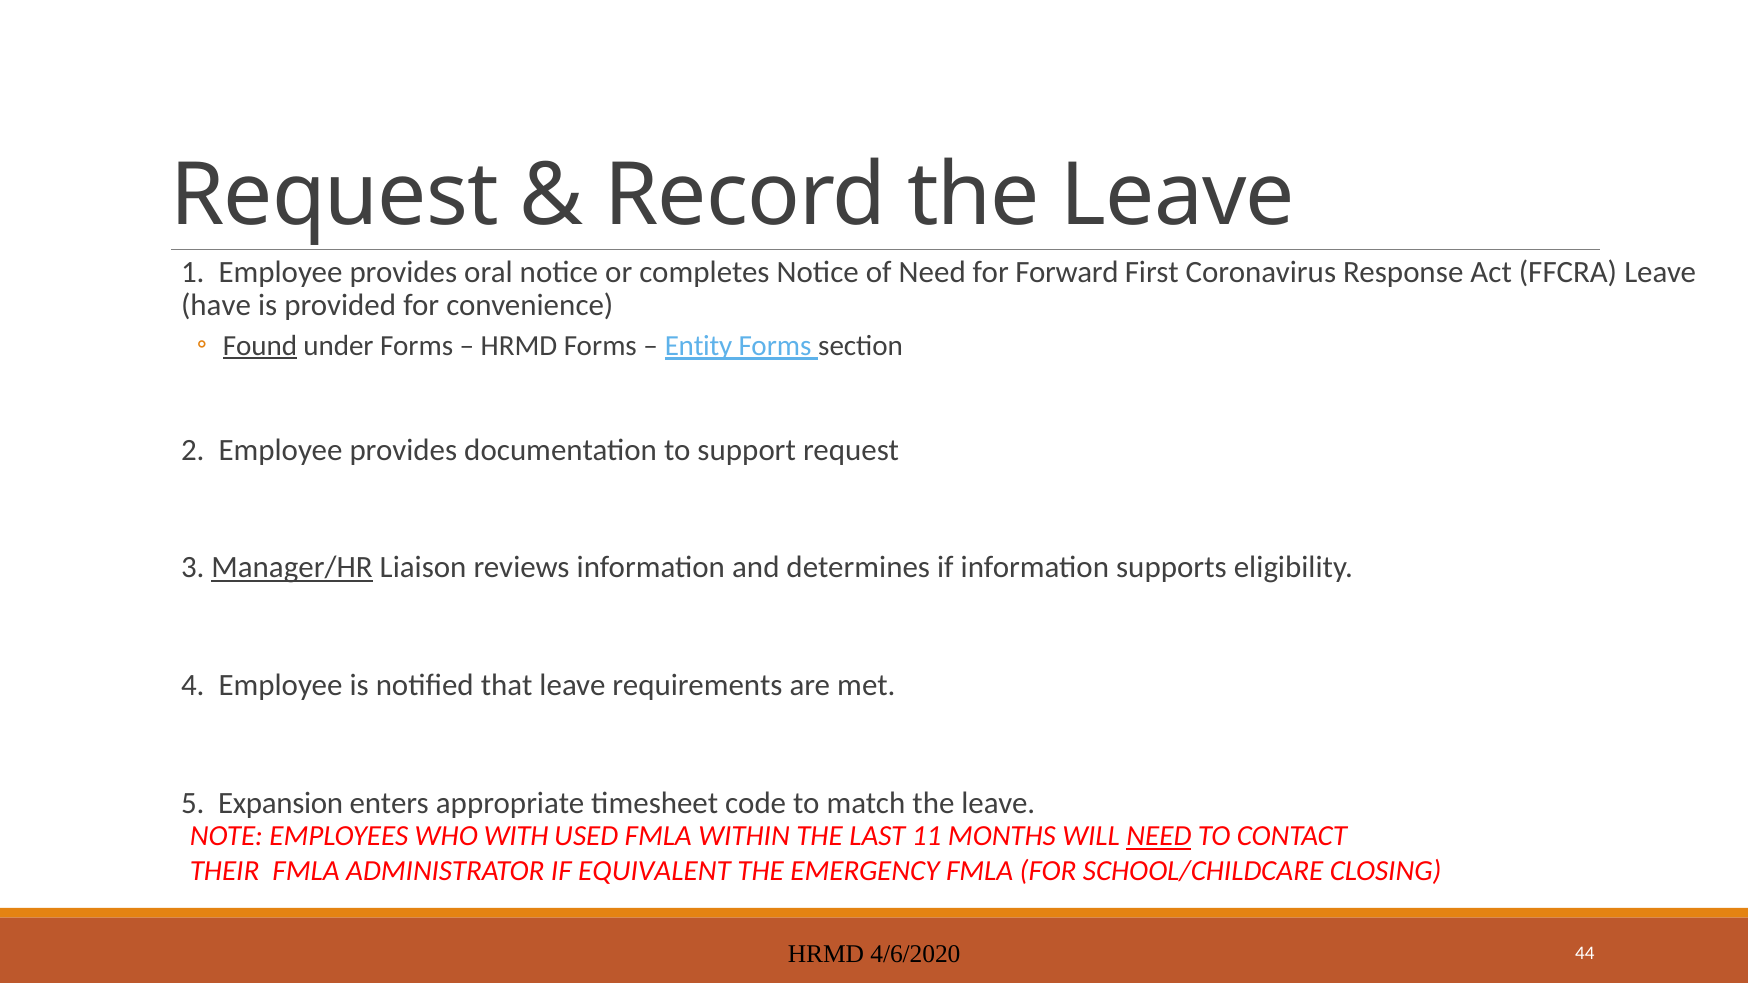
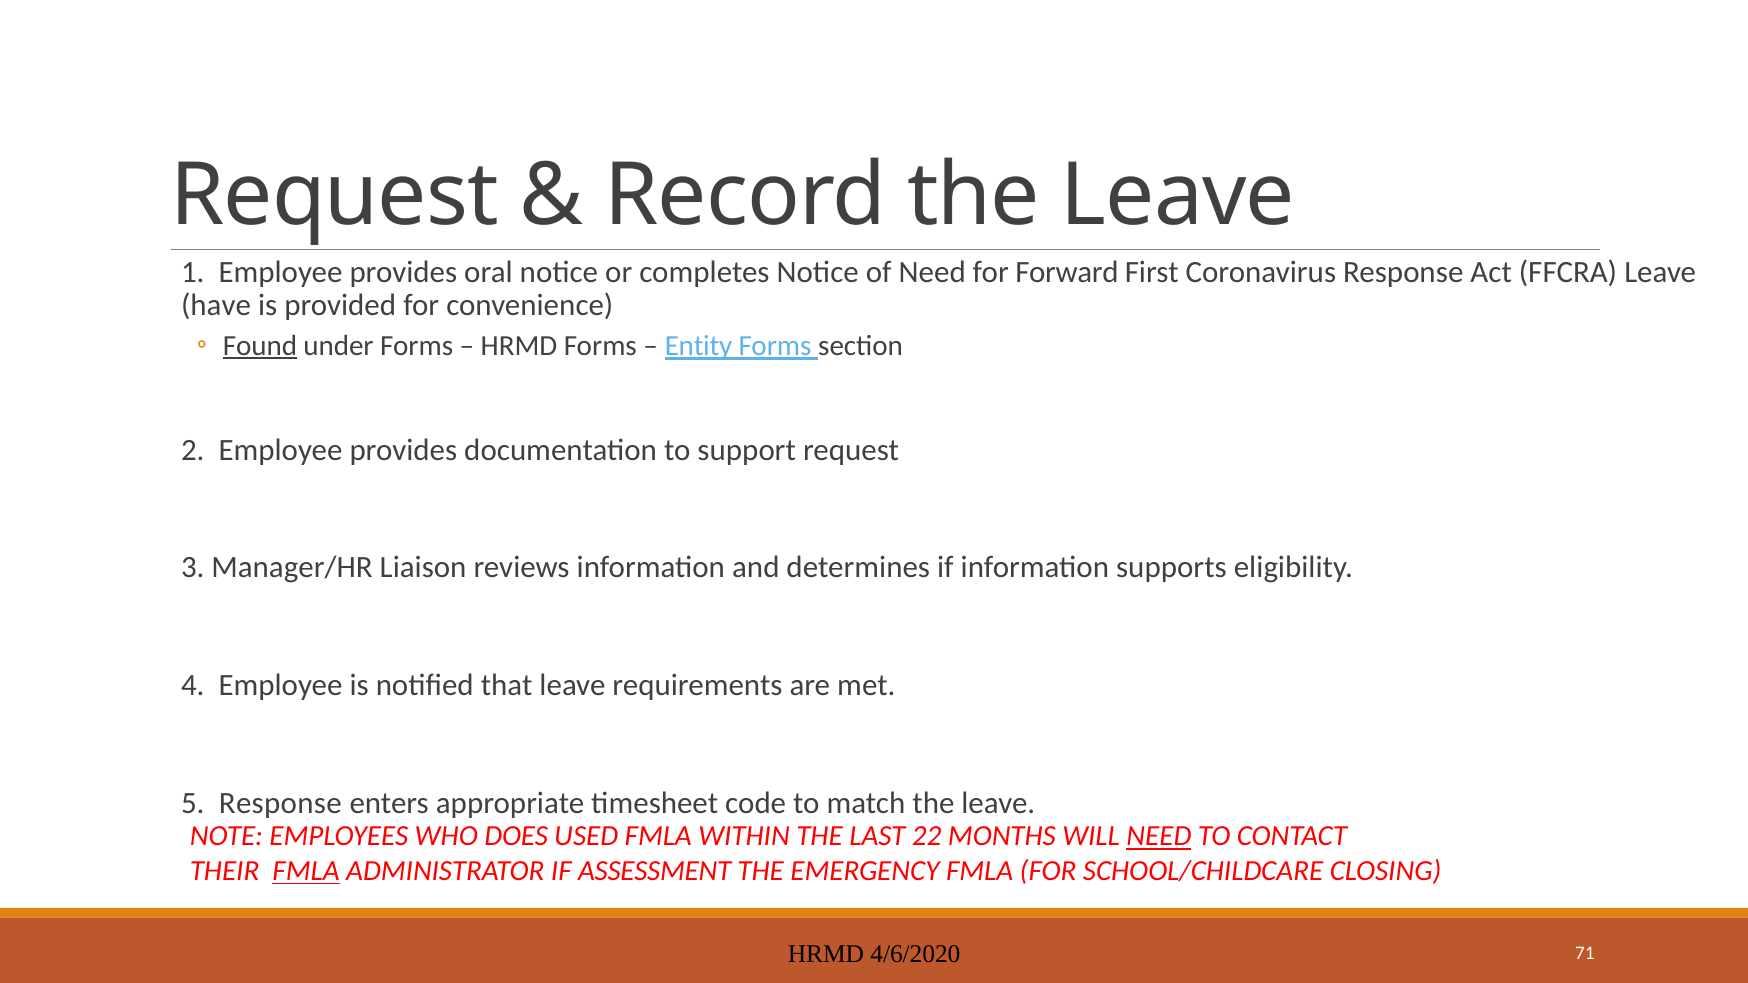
Manager/HR underline: present -> none (292, 568)
5 Expansion: Expansion -> Response (280, 804)
WITH: WITH -> DOES (516, 836)
11: 11 -> 22 (927, 836)
FMLA underline: none -> present (306, 871)
EQUIVALENT: EQUIVALENT -> ASSESSMENT (655, 871)
44: 44 -> 71 (1585, 954)
